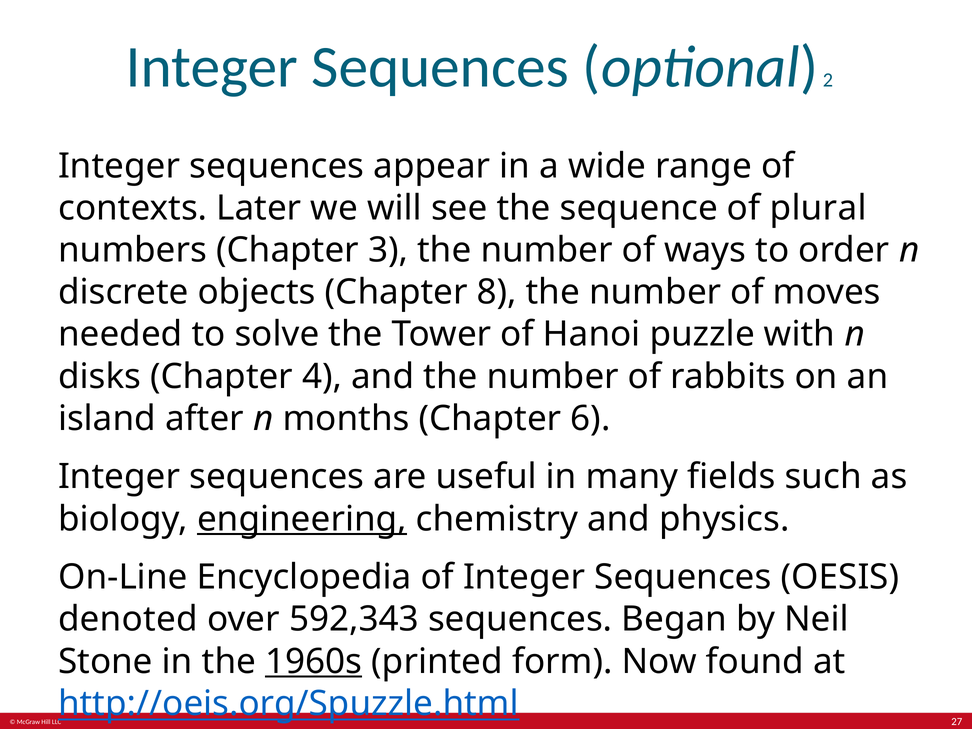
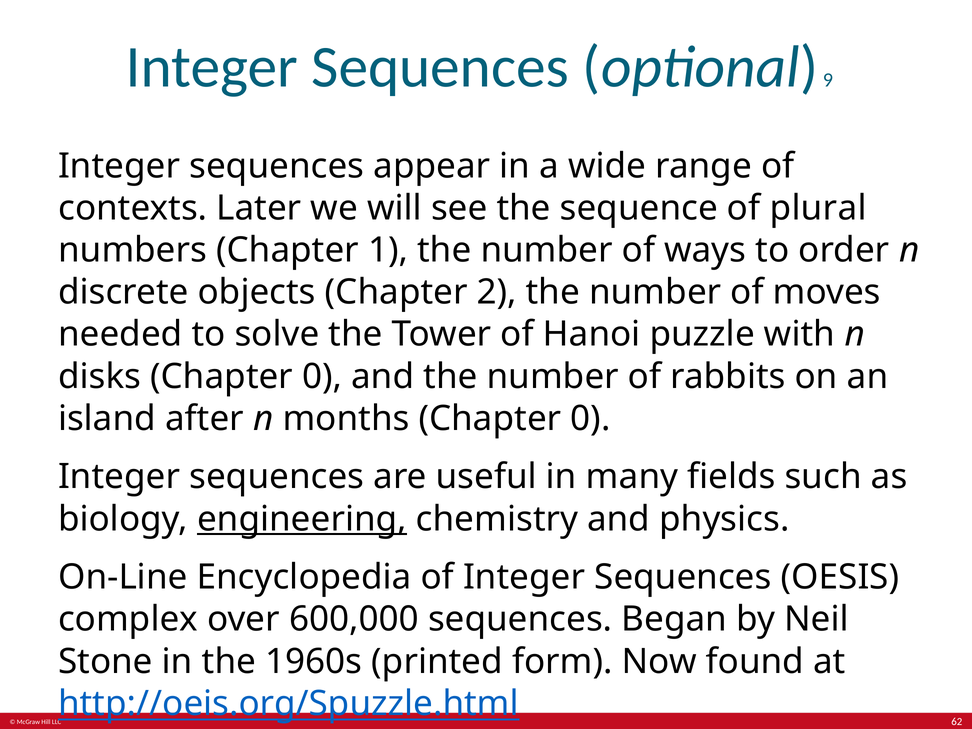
2: 2 -> 9 (828, 80)
3: 3 -> 1 (388, 250)
8: 8 -> 2 (497, 292)
disks Chapter 4: 4 -> 0 (322, 376)
months Chapter 6: 6 -> 0 (590, 419)
denoted: denoted -> complex (128, 619)
592,343: 592,343 -> 600,000 (354, 619)
1960s underline: present -> none (314, 661)
27: 27 -> 62 (957, 722)
